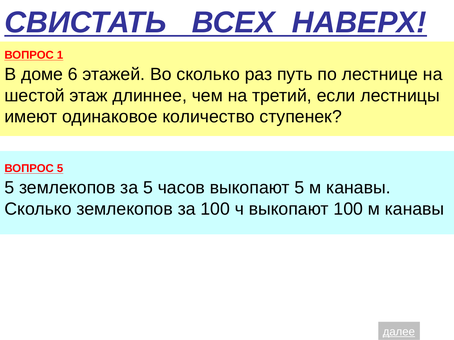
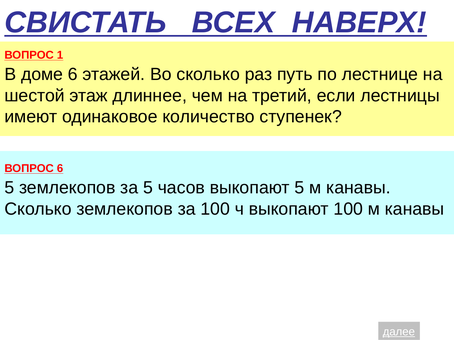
ВОПРОС 5: 5 -> 6 (60, 169)
